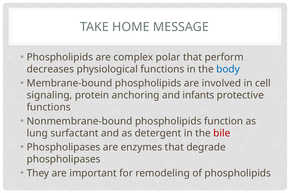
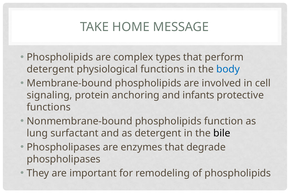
polar: polar -> types (168, 57)
decreases: decreases -> detergent (50, 69)
bile colour: red -> black (222, 133)
